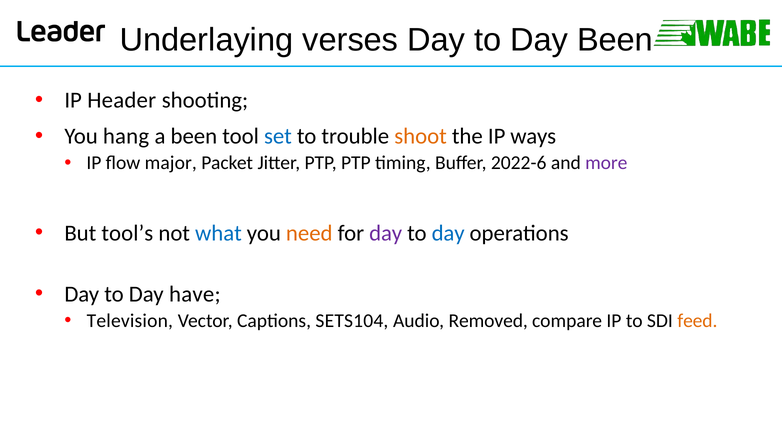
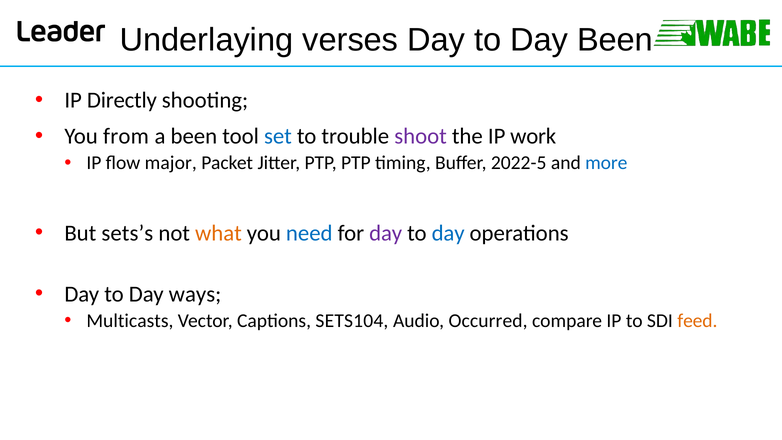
Header: Header -> Directly (122, 100)
hang: hang -> from (126, 136)
shoot colour: orange -> purple (421, 136)
ways: ways -> work (533, 136)
2022-6: 2022-6 -> 2022-5 (519, 163)
more colour: purple -> blue (606, 163)
tool’s: tool’s -> sets’s (127, 233)
what colour: blue -> orange (218, 233)
need colour: orange -> blue (309, 233)
have: have -> ways (195, 294)
Television: Television -> Multicasts (130, 321)
Removed: Removed -> Occurred (488, 321)
